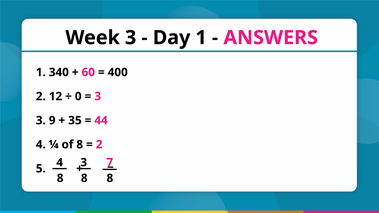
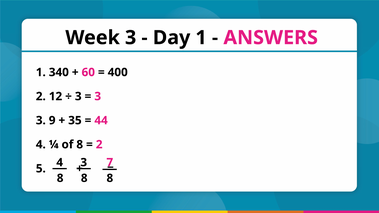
0: 0 -> 3 (78, 96)
